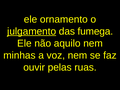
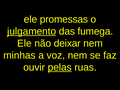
ornamento: ornamento -> promessas (64, 19)
aquilo: aquilo -> deixar (67, 43)
pelas underline: none -> present (60, 67)
